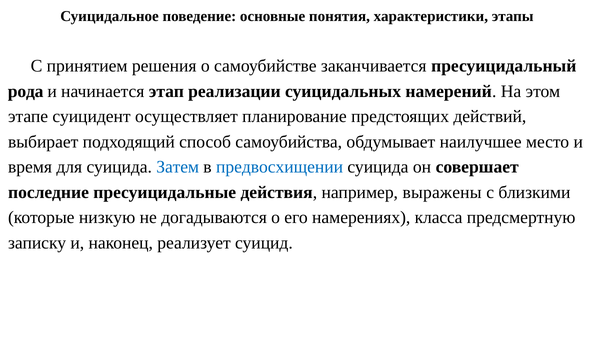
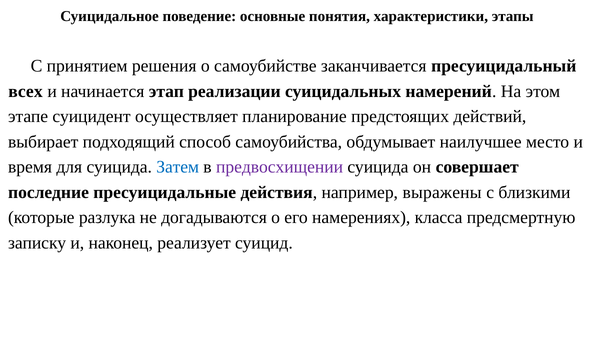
рода: рода -> всех (25, 91)
предвосхищении colour: blue -> purple (280, 167)
низкую: низкую -> разлука (107, 217)
